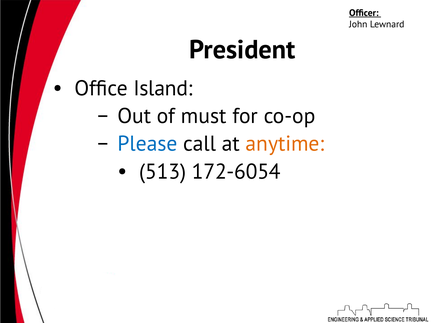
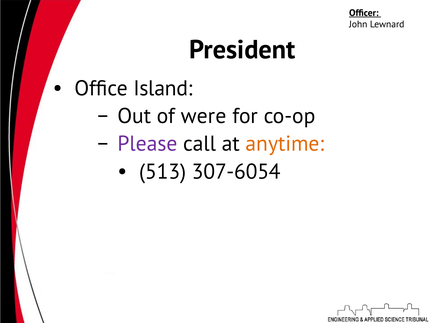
must: must -> were (204, 116)
Please colour: blue -> purple (147, 144)
172-6054: 172-6054 -> 307-6054 (236, 172)
